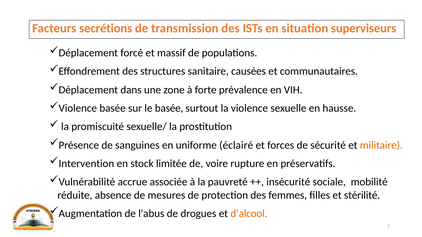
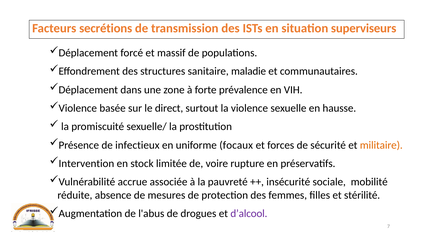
causées: causées -> maladie (249, 71)
le basée: basée -> direct (169, 108)
sanguines: sanguines -> infectieux (137, 145)
éclairé: éclairé -> focaux (236, 145)
d’alcool colour: orange -> purple (249, 214)
